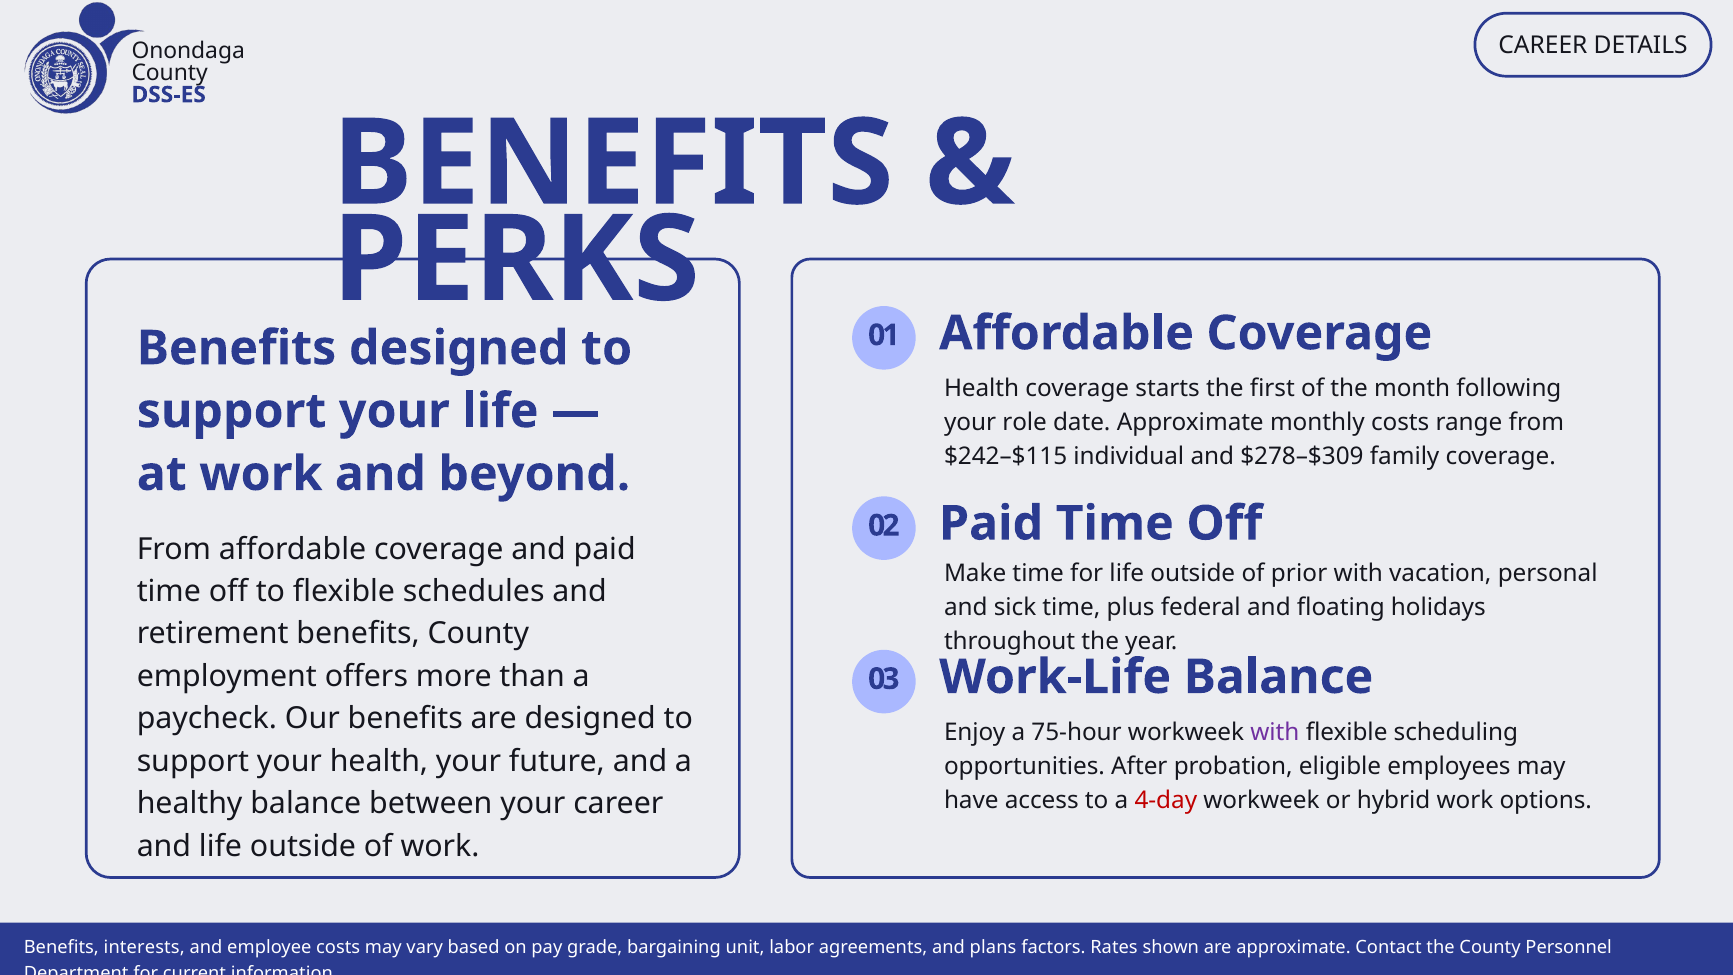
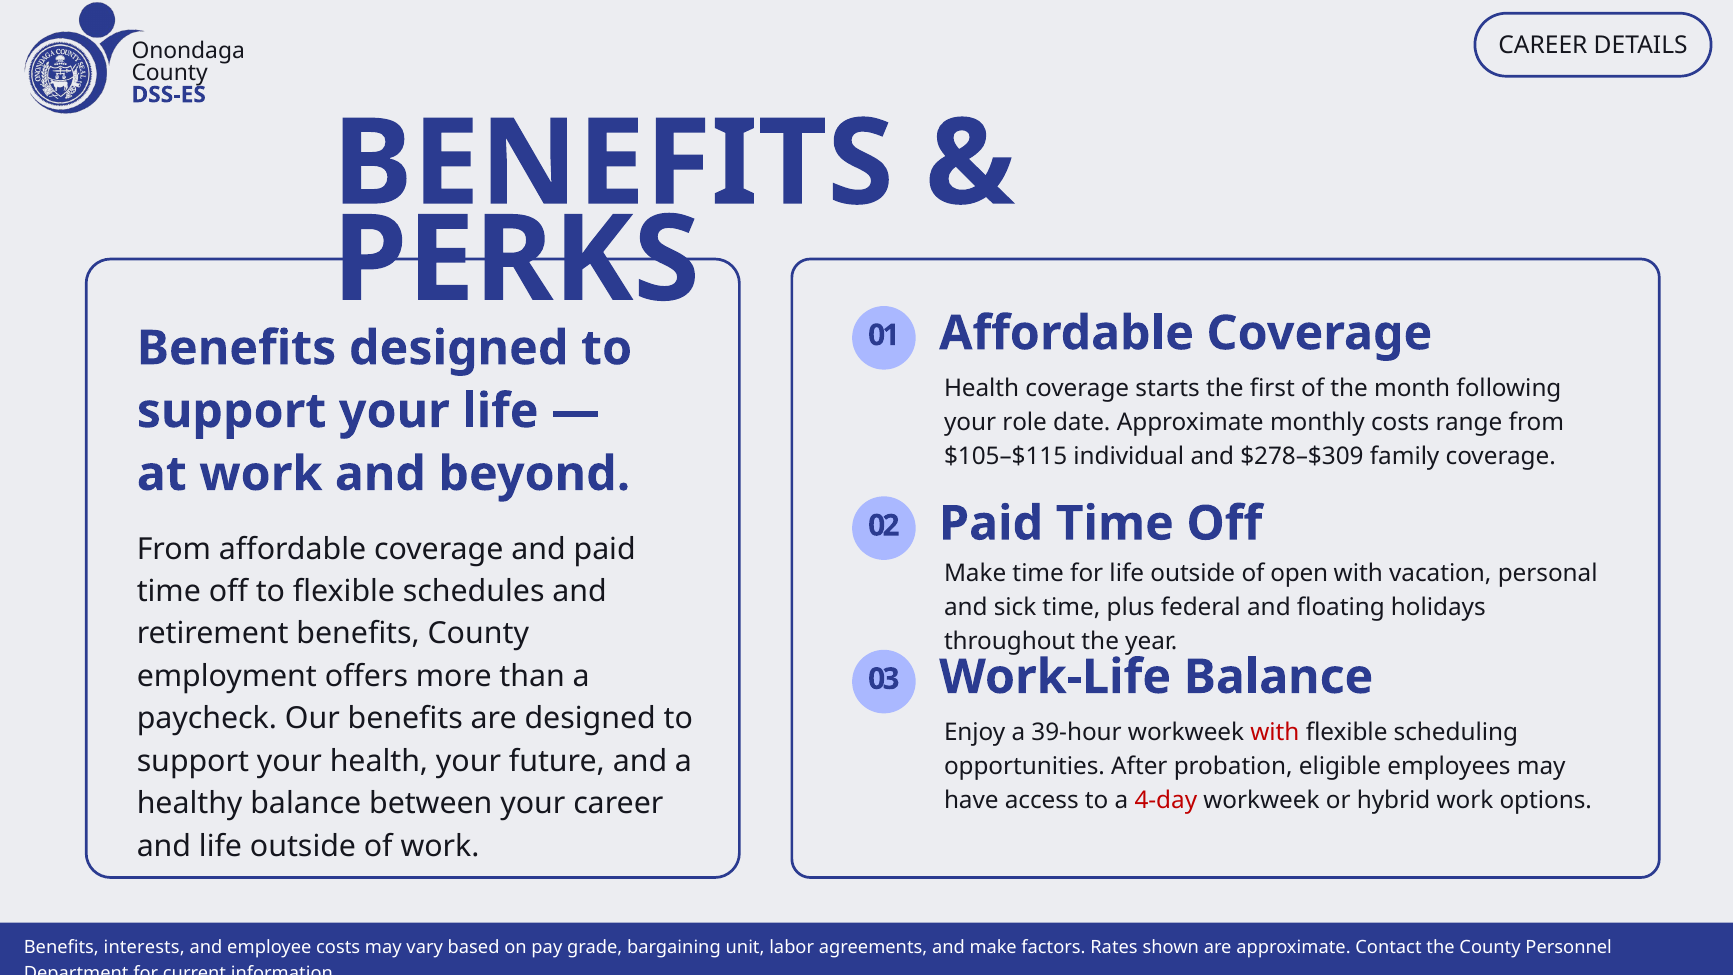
$242–$115: $242–$115 -> $105–$115 (1006, 456)
prior: prior -> open (1299, 574)
75-hour: 75-hour -> 39-hour (1077, 732)
with colour: purple -> red (1275, 732)
and plans: plans -> make (993, 947)
